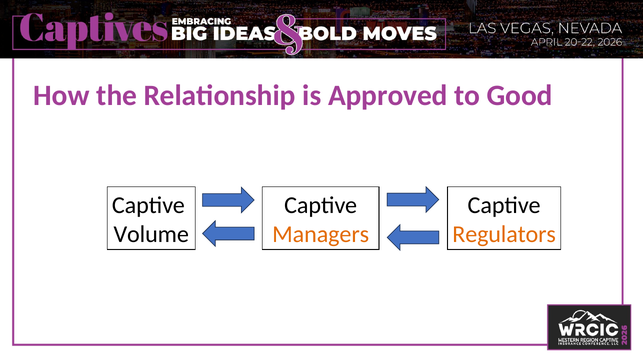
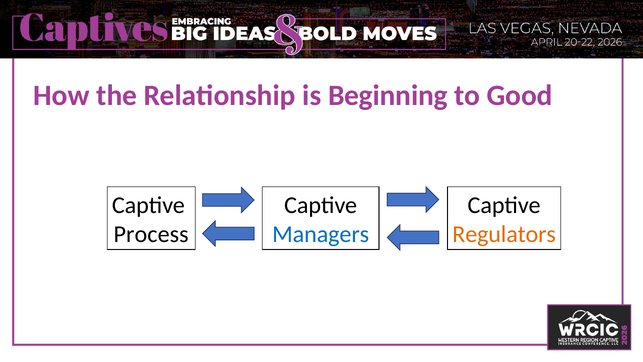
Approved: Approved -> Beginning (388, 96)
Volume: Volume -> Process (151, 234)
Managers colour: orange -> blue (321, 234)
